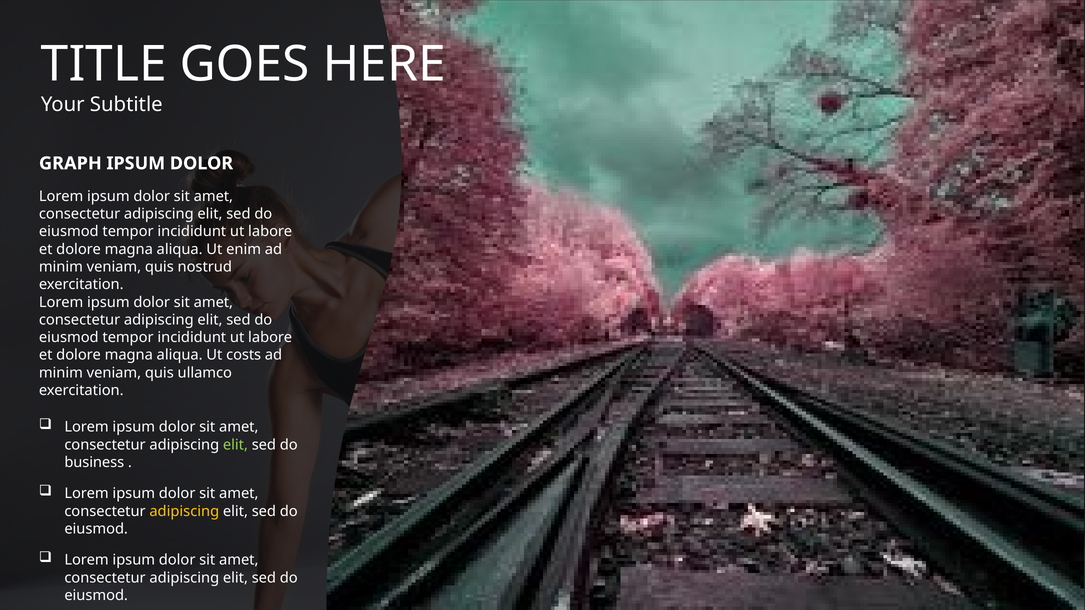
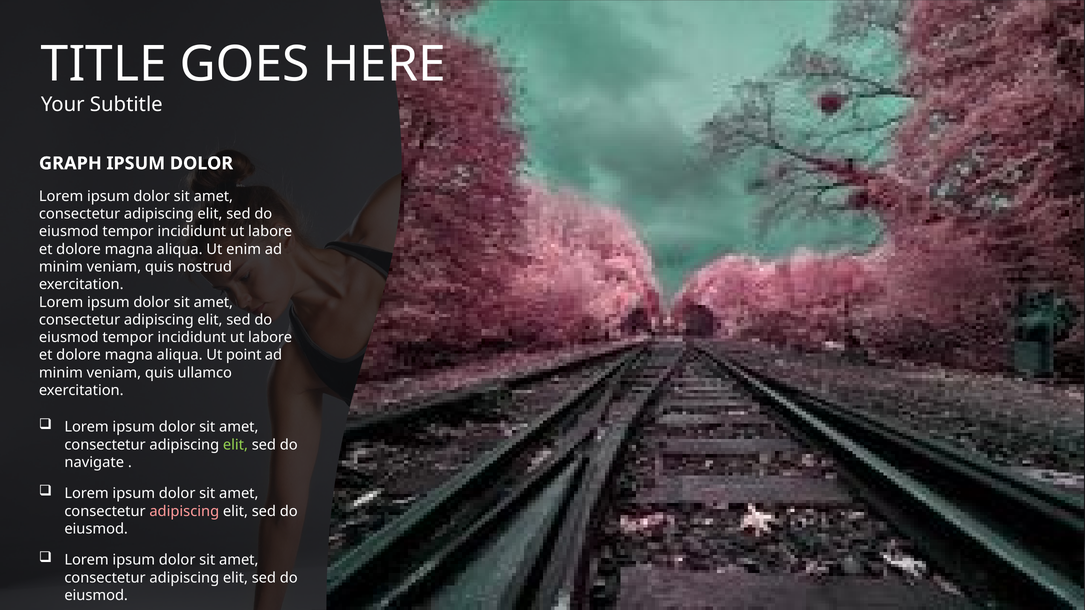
costs: costs -> point (244, 355)
business: business -> navigate (94, 463)
adipiscing colour: yellow -> pink (184, 511)
